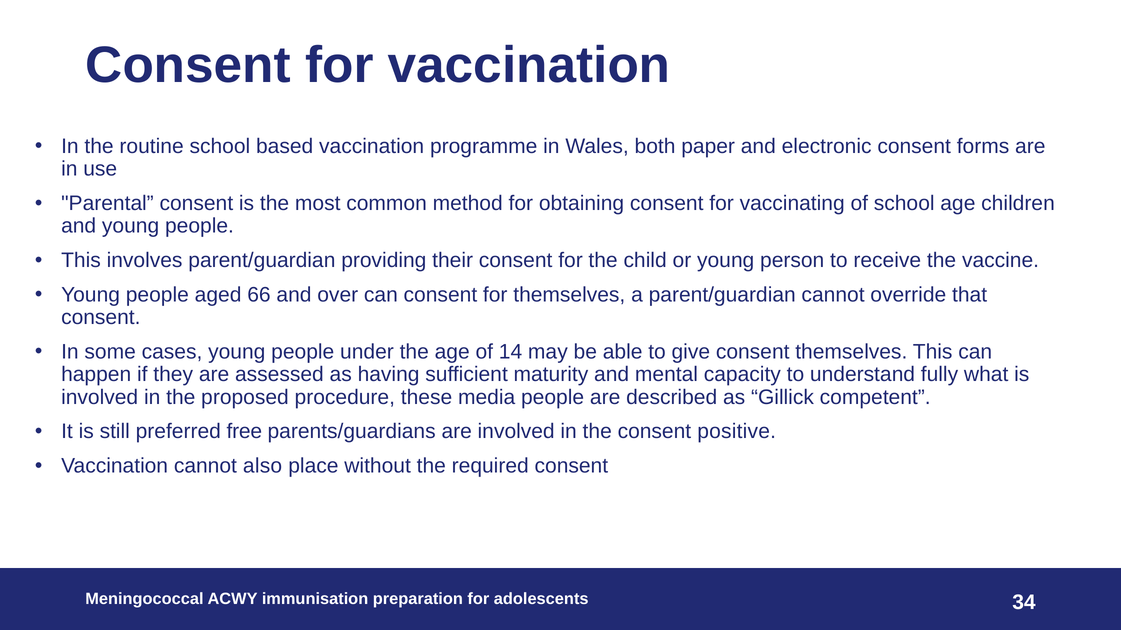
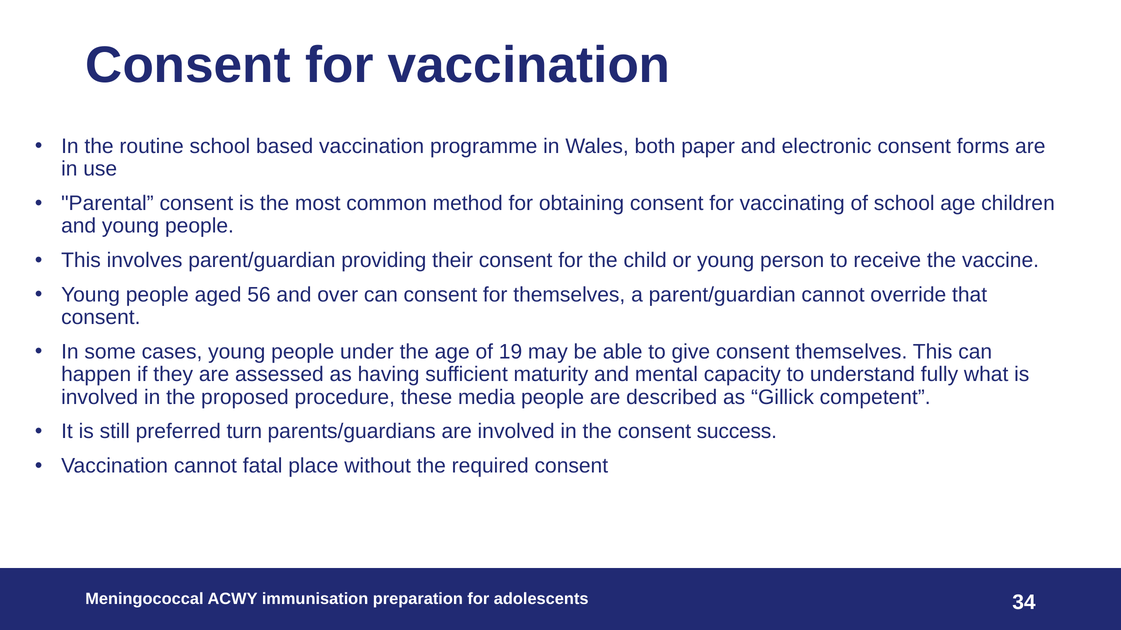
66: 66 -> 56 (259, 295)
14: 14 -> 19 (511, 352)
free: free -> turn (244, 432)
positive: positive -> success (737, 432)
also: also -> fatal (263, 466)
